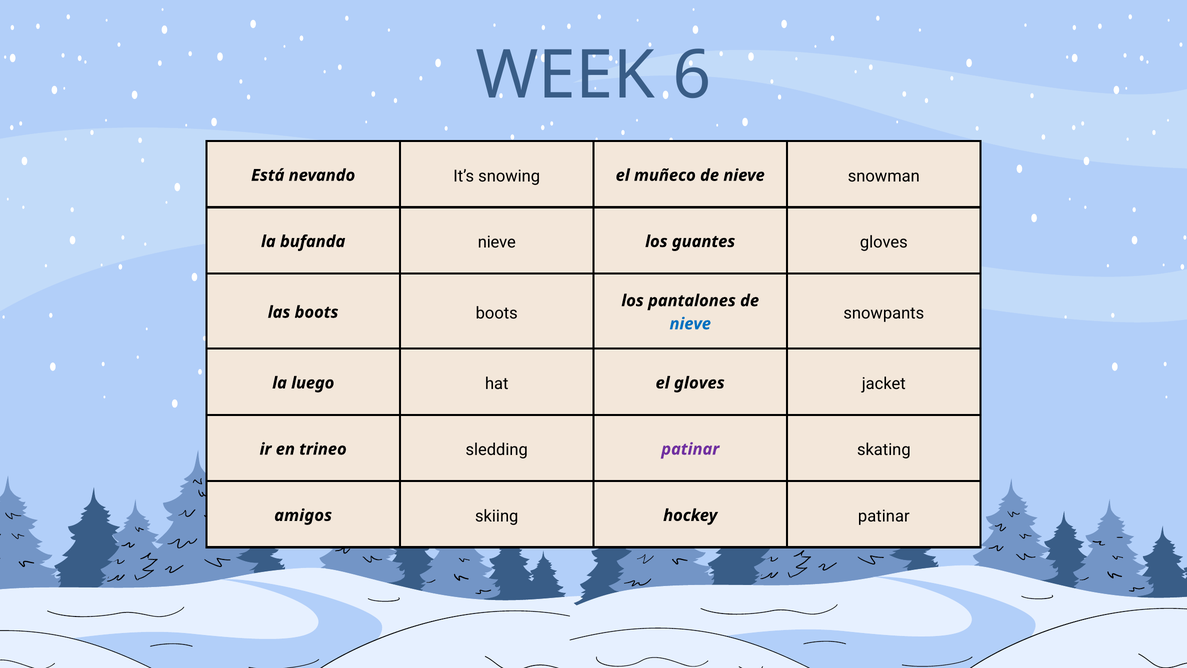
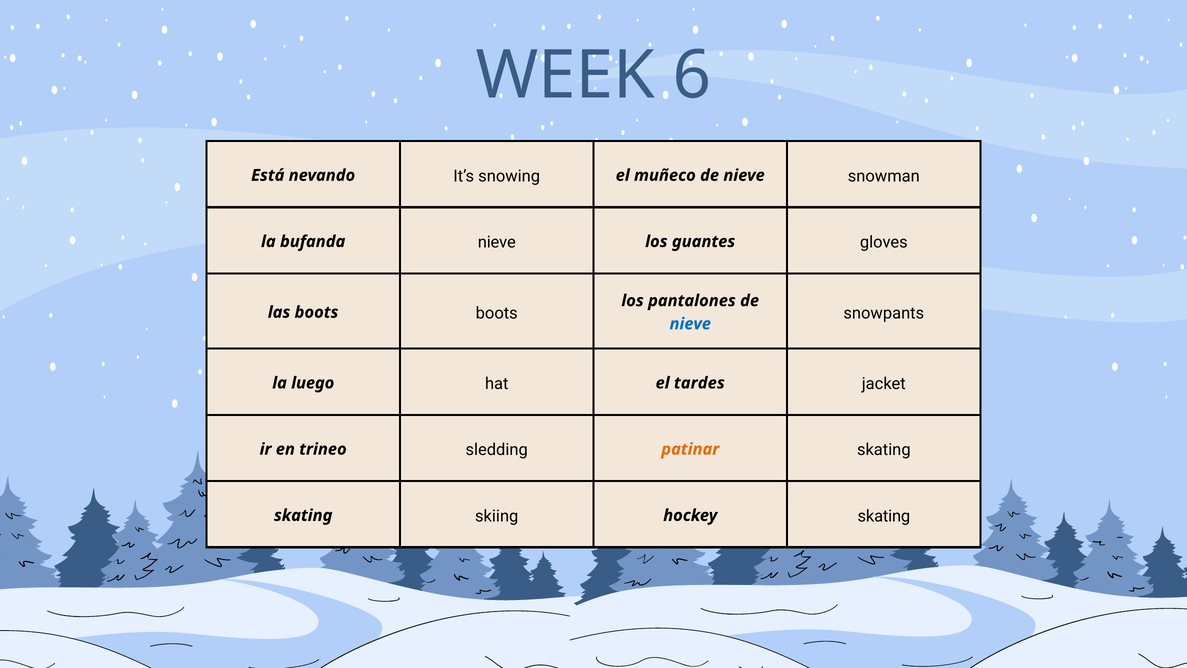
el gloves: gloves -> tardes (699, 383)
patinar colour: purple -> orange (690, 449)
amigos: amigos -> skating (303, 515)
hockey patinar: patinar -> skating (884, 516)
